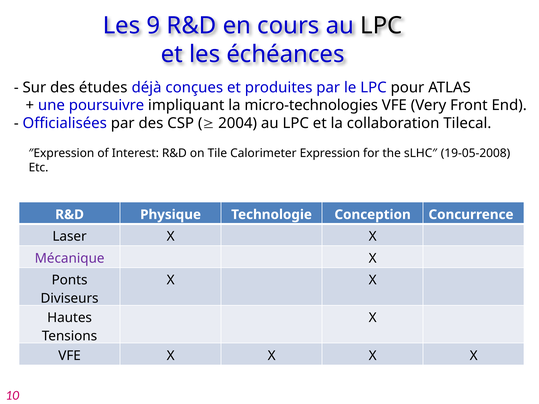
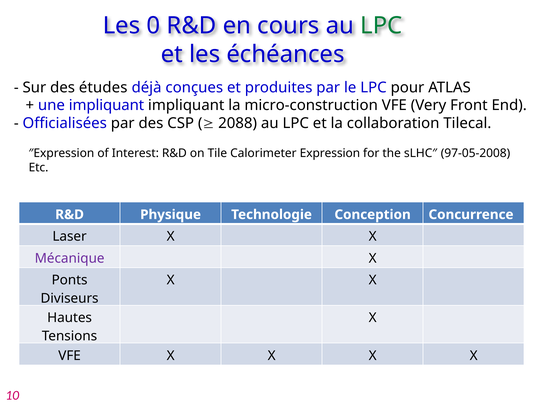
9: 9 -> 0 (153, 26)
LPC colour: black -> green (381, 26)
une poursuivre: poursuivre -> impliquant (106, 105)
micro-technologies: micro-technologies -> micro-construction (311, 105)
2004: 2004 -> 2088 (238, 123)
19-05-2008: 19-05-2008 -> 97-05-2008 (476, 153)
